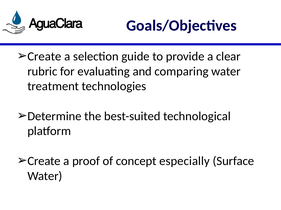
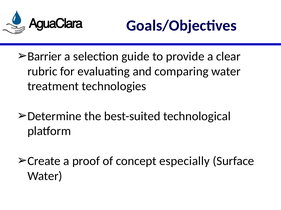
Create: Create -> Barrier (45, 57)
